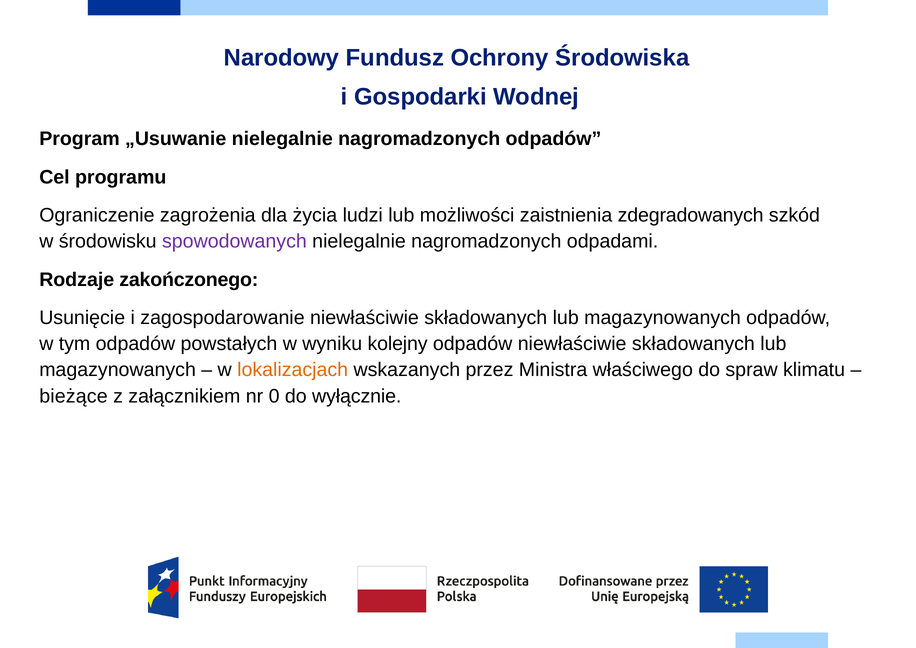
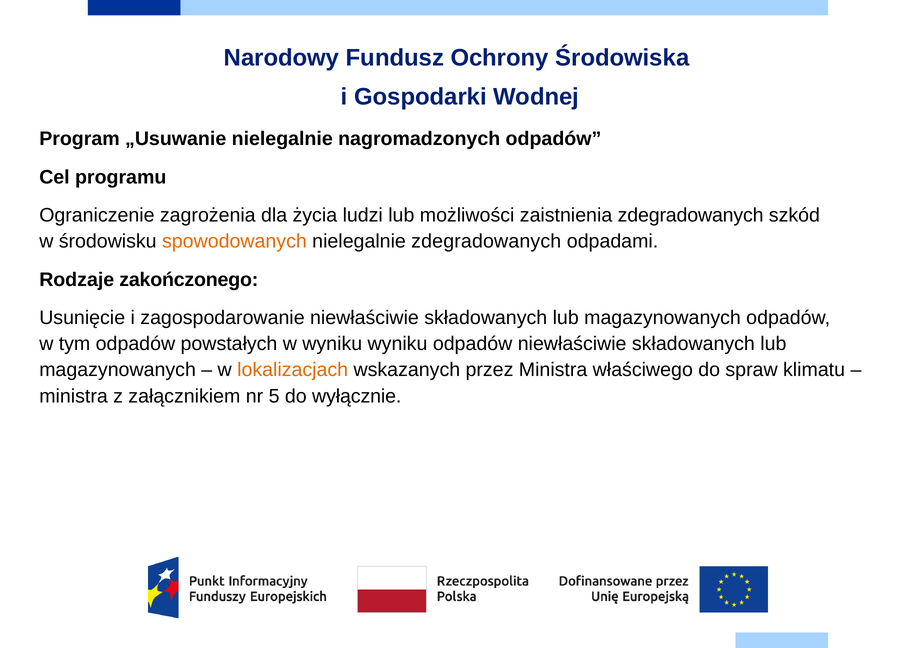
spowodowanych colour: purple -> orange (234, 241)
nagromadzonych: nagromadzonych -> zdegradowanych (486, 241)
wyniku kolejny: kolejny -> wyniku (398, 344)
bieżące: bieżące -> ministra (74, 396)
0: 0 -> 5 (274, 396)
